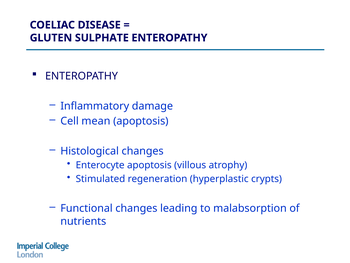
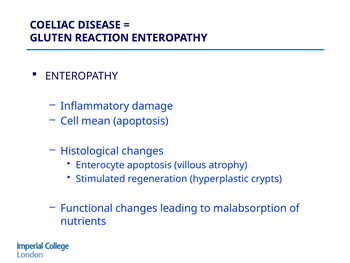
SULPHATE: SULPHATE -> REACTION (102, 38)
